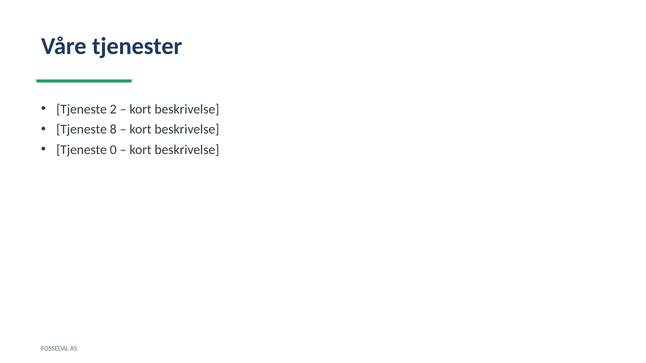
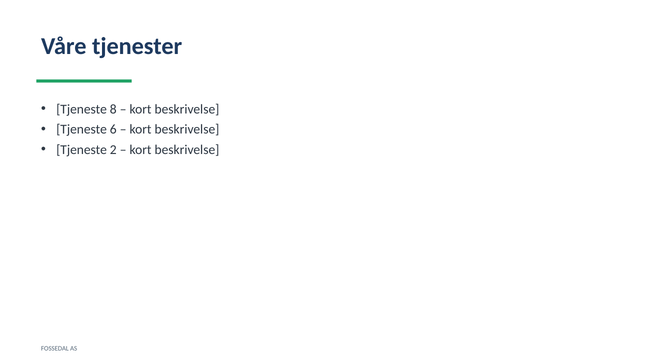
2: 2 -> 8 (113, 109)
8: 8 -> 6 (113, 130)
0: 0 -> 2 (113, 150)
